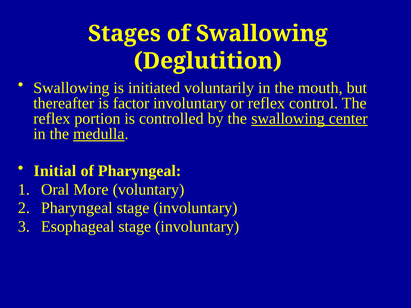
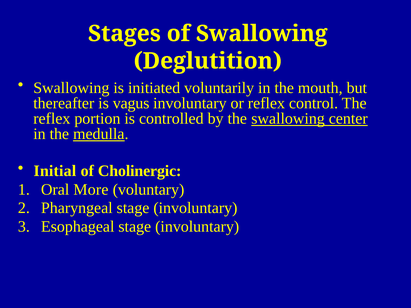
factor: factor -> vagus (131, 103)
of Pharyngeal: Pharyngeal -> Cholinergic (140, 171)
